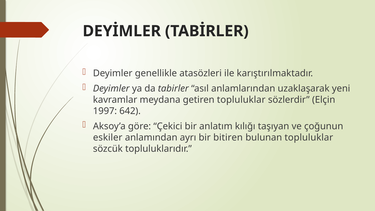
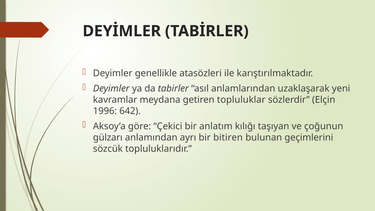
1997: 1997 -> 1996 (105, 111)
eskiler: eskiler -> gülzarı (108, 137)
bulunan topluluklar: topluluklar -> geçimlerini (309, 137)
